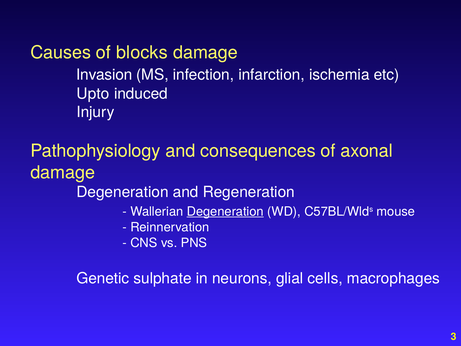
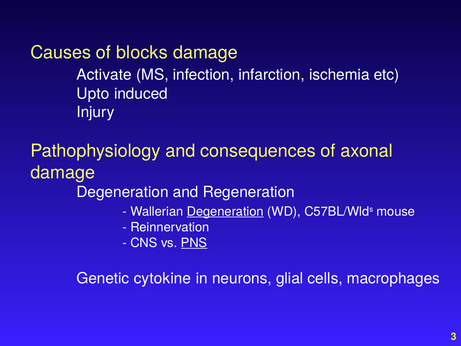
Invasion: Invasion -> Activate (104, 75)
PNS underline: none -> present (194, 243)
sulphate: sulphate -> cytokine (162, 278)
